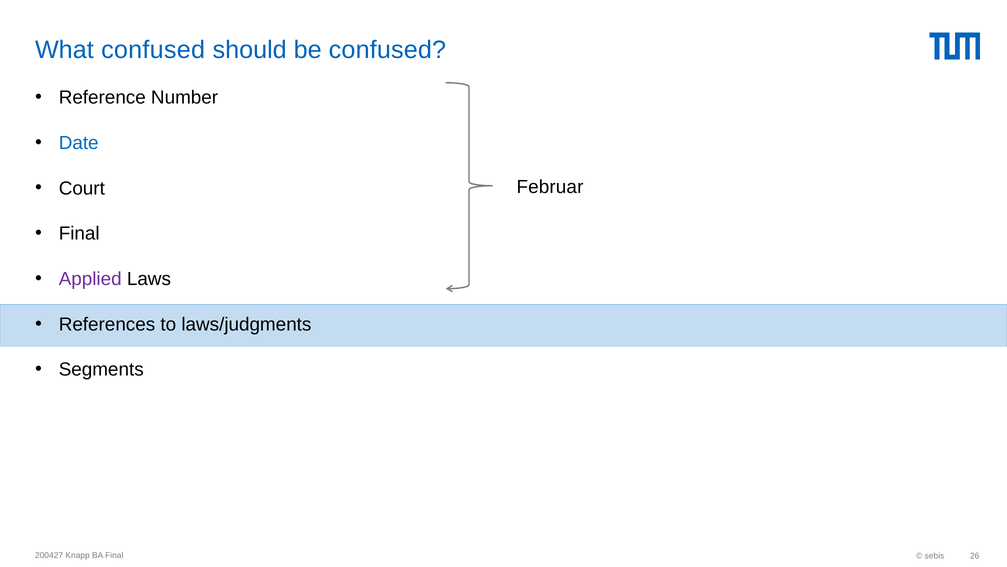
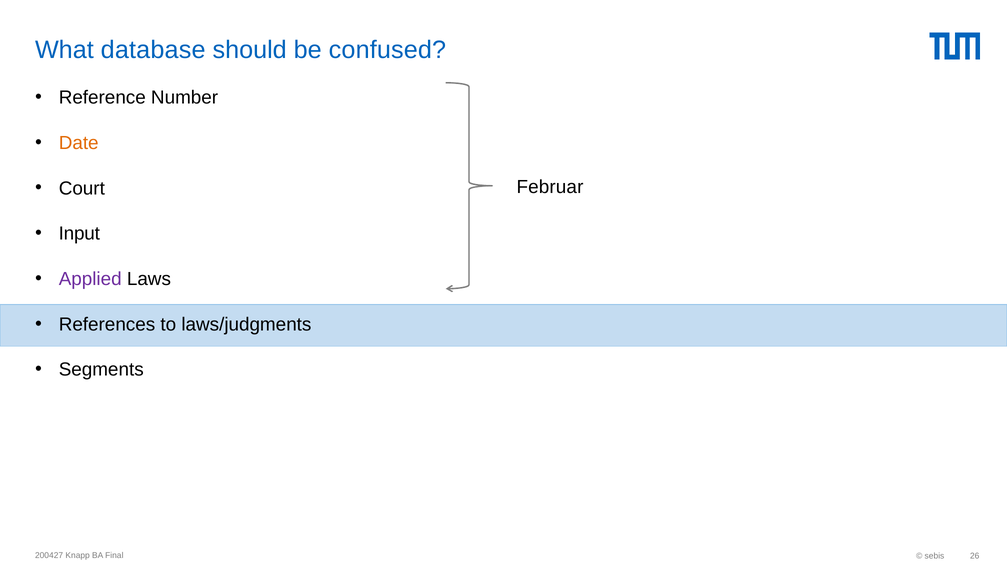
What confused: confused -> database (153, 50)
Date colour: blue -> orange (79, 143)
Final: Final -> Input (79, 233)
